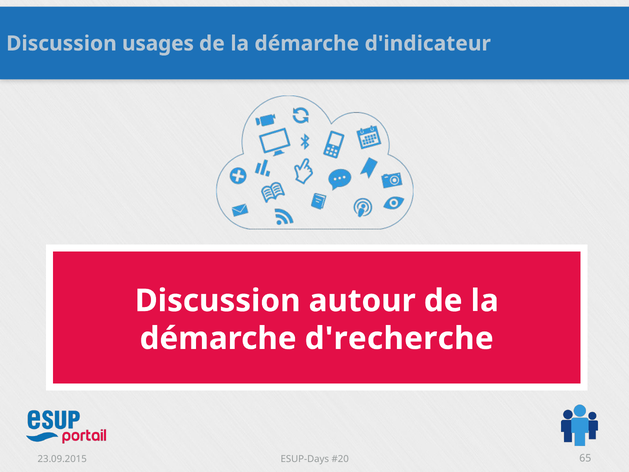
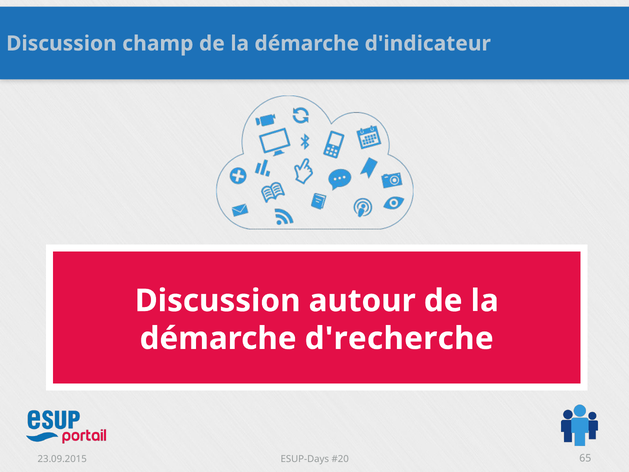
usages: usages -> champ (158, 44)
